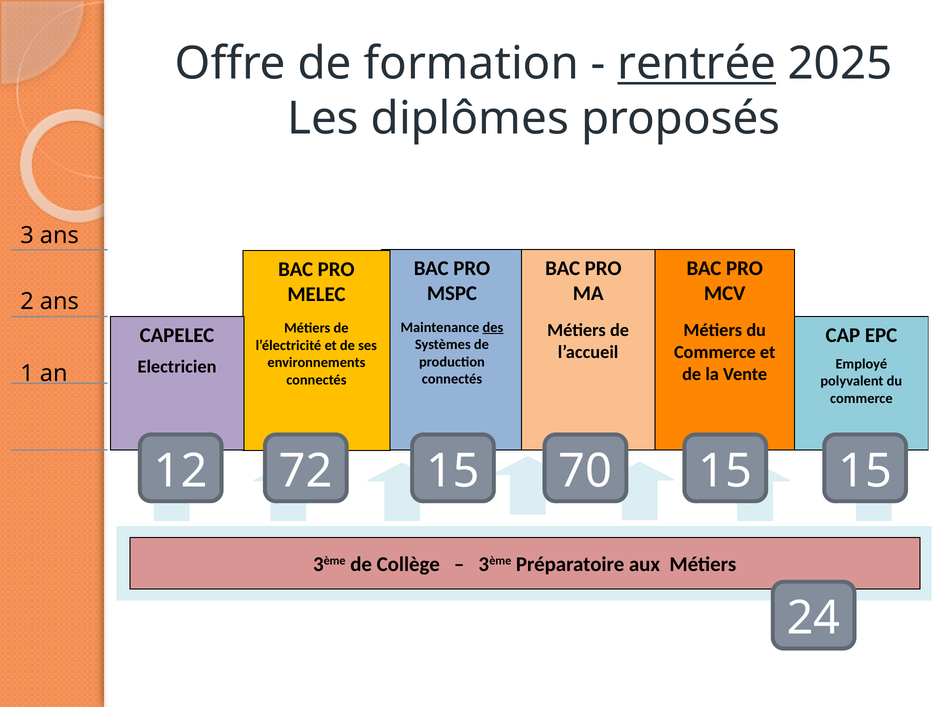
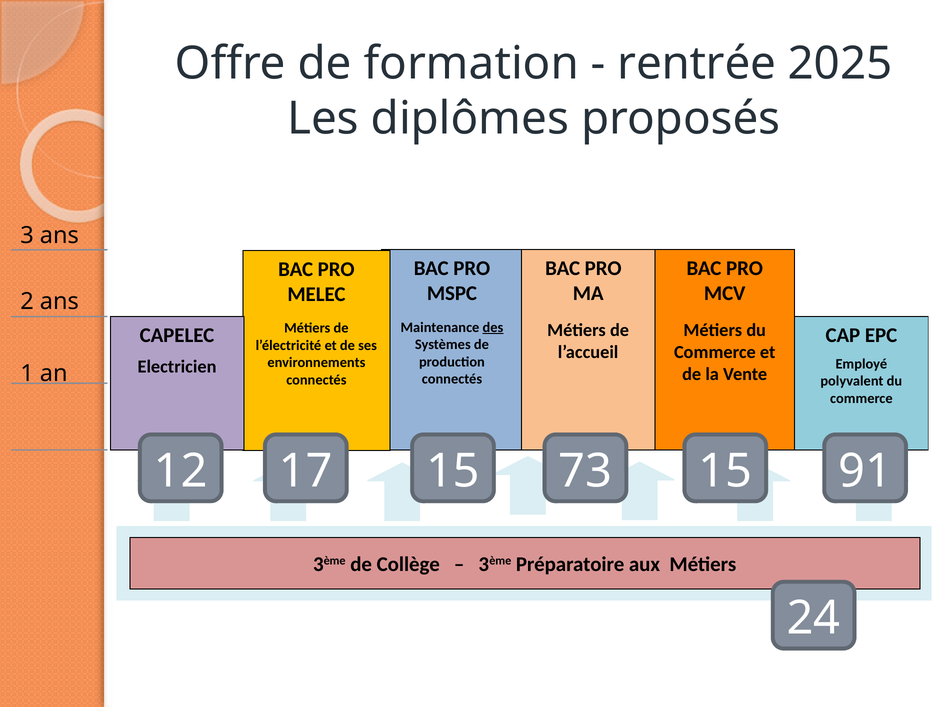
rentrée underline: present -> none (697, 64)
72: 72 -> 17 (306, 471)
70: 70 -> 73 (585, 471)
15 15: 15 -> 91 (865, 471)
